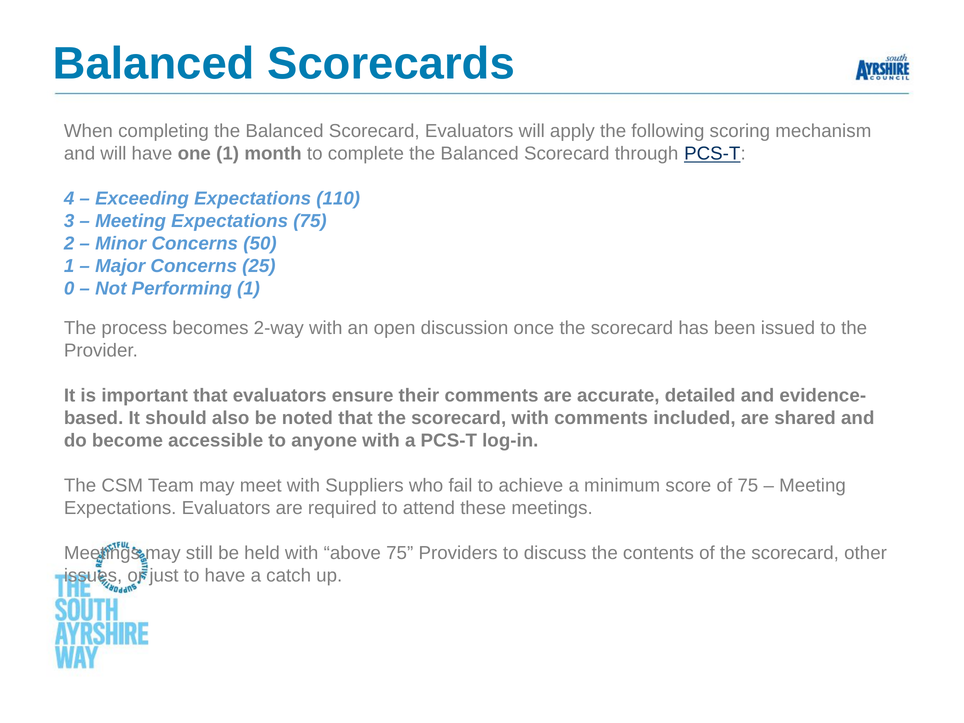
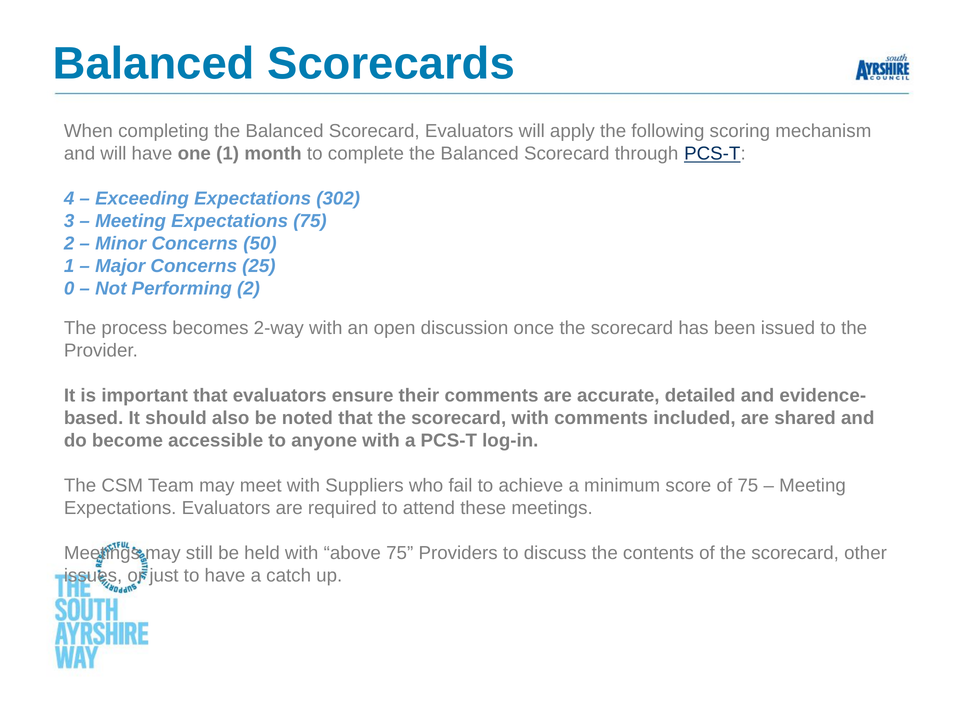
110: 110 -> 302 (338, 199)
Performing 1: 1 -> 2 (249, 289)
